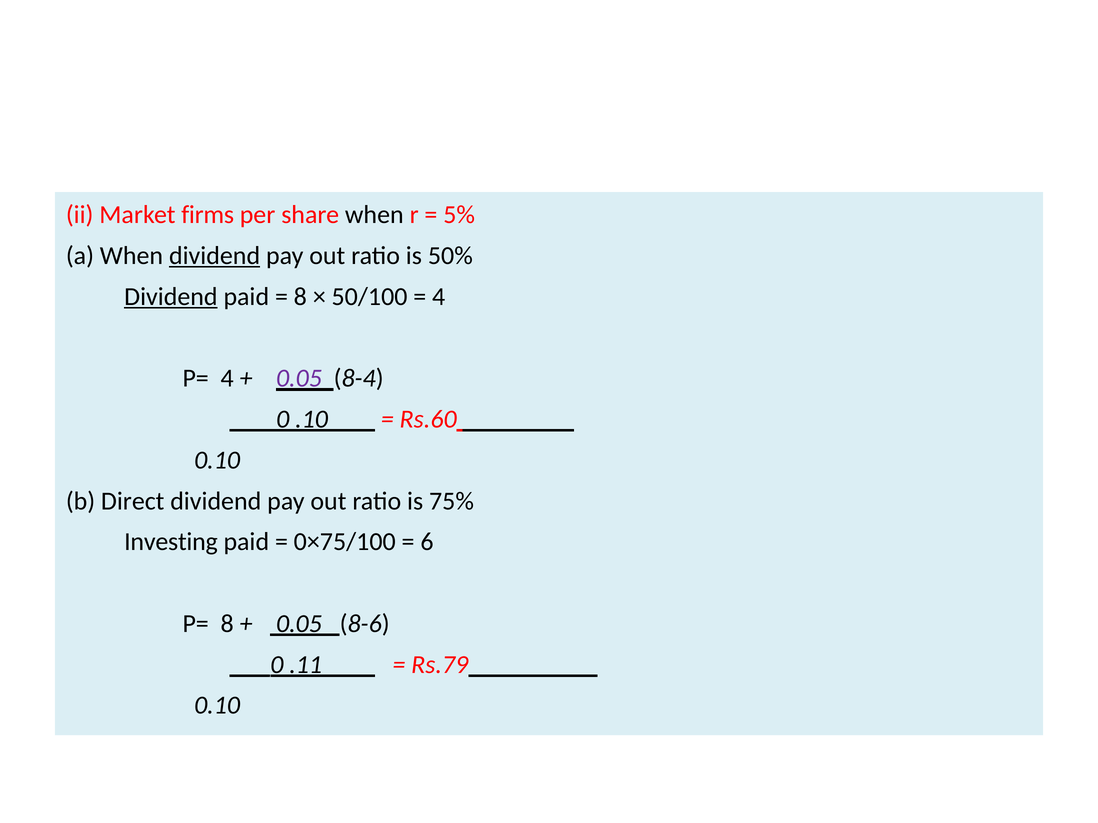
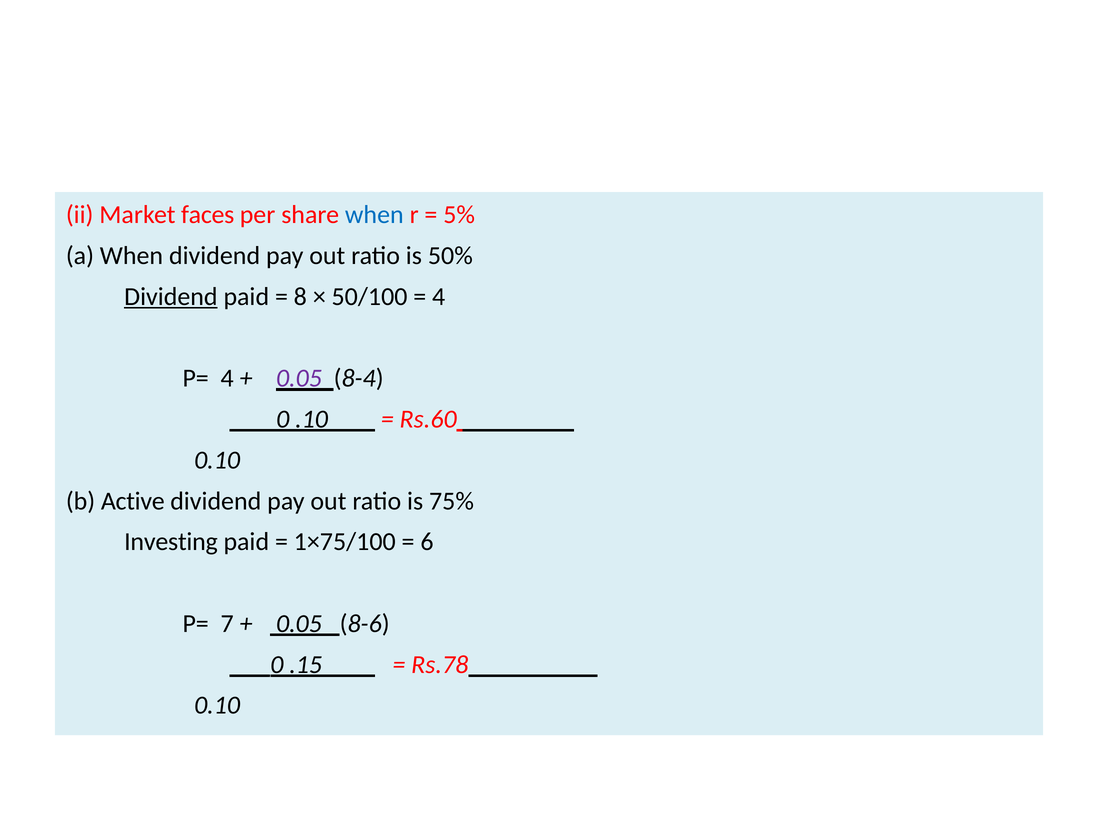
firms: firms -> faces (208, 215)
when colour: black -> blue (374, 215)
dividend underline: present -> none (215, 256)
Direct: Direct -> Active (133, 501)
0×75/100: 0×75/100 -> 1×75/100 (345, 542)
P= 8: 8 -> 7 (227, 624)
.11: .11 -> .15 (306, 665)
Rs.79: Rs.79 -> Rs.78 (440, 665)
